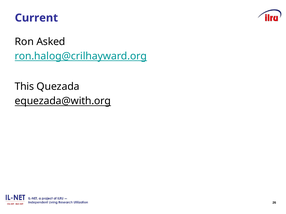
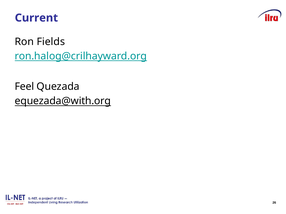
Asked: Asked -> Fields (51, 42)
This: This -> Feel (24, 87)
